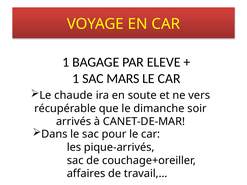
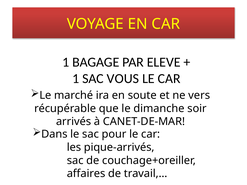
MARS: MARS -> VOUS (123, 79)
chaude: chaude -> marché (74, 95)
